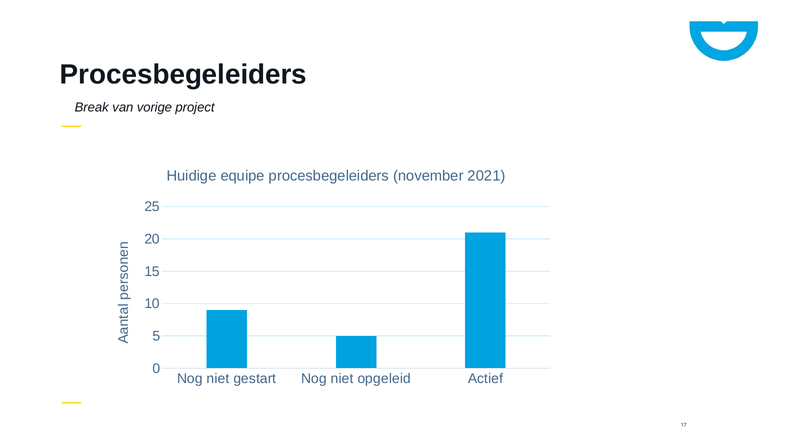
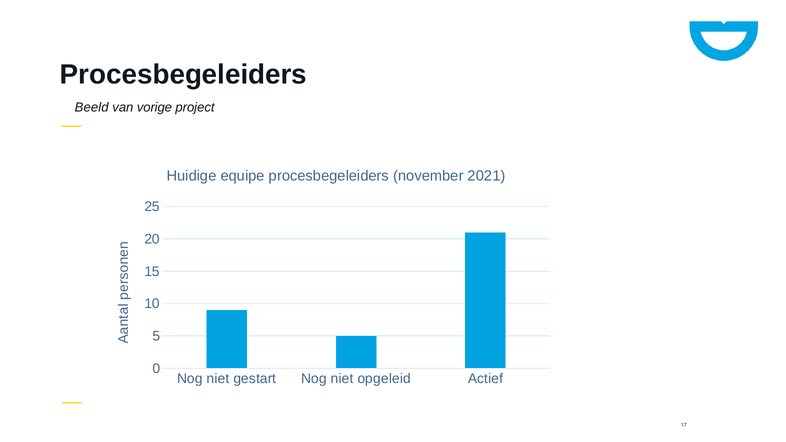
Break: Break -> Beeld (92, 107)
